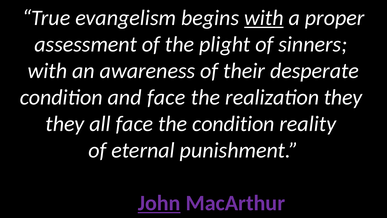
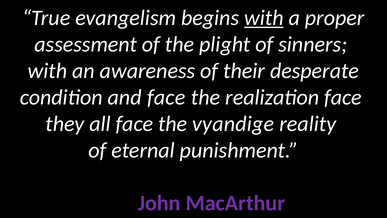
realization they: they -> face (343, 97)
the condition: condition -> vyandige (233, 124)
John underline: present -> none (159, 203)
